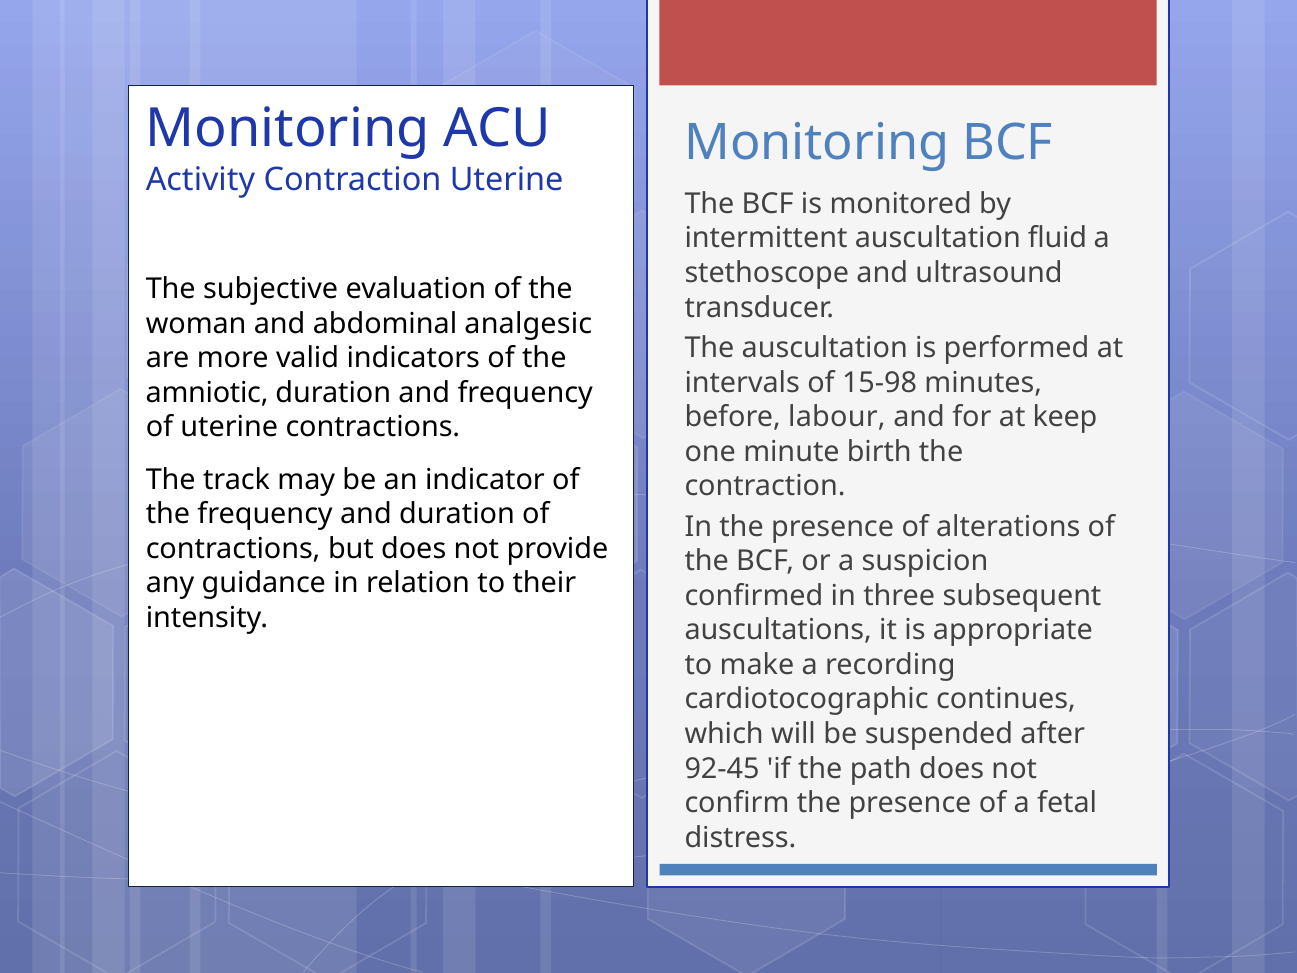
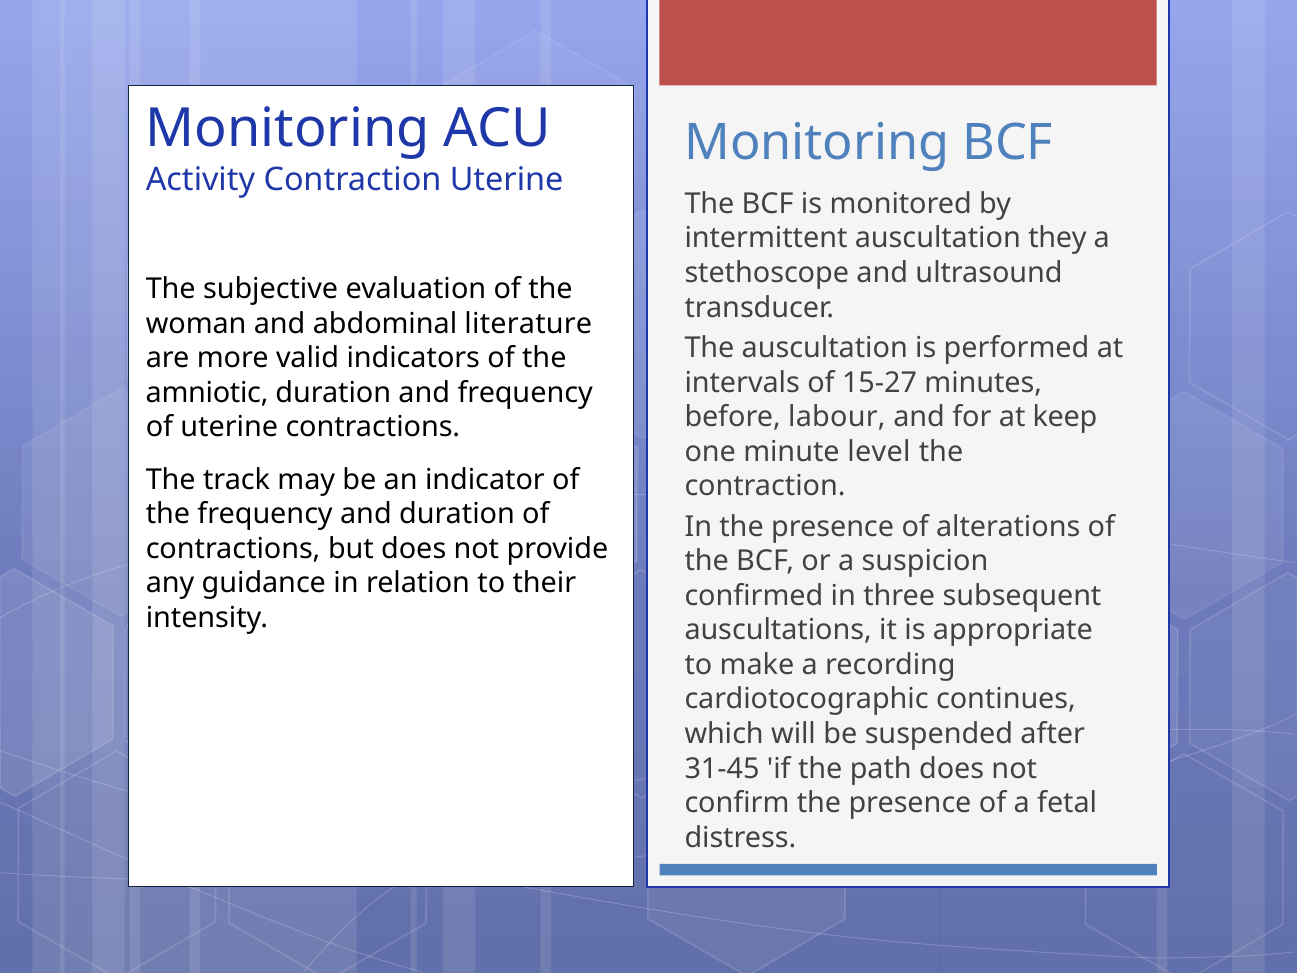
fluid: fluid -> they (1057, 238)
analgesic: analgesic -> literature (528, 324)
15-98: 15-98 -> 15-27 (880, 382)
birth: birth -> level (879, 452)
92-45: 92-45 -> 31-45 (722, 768)
